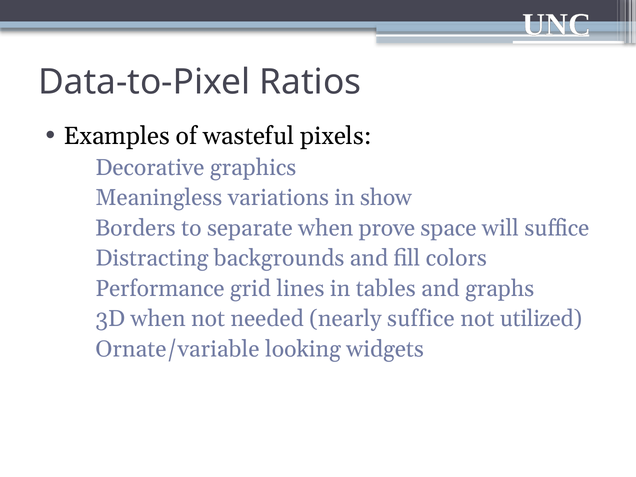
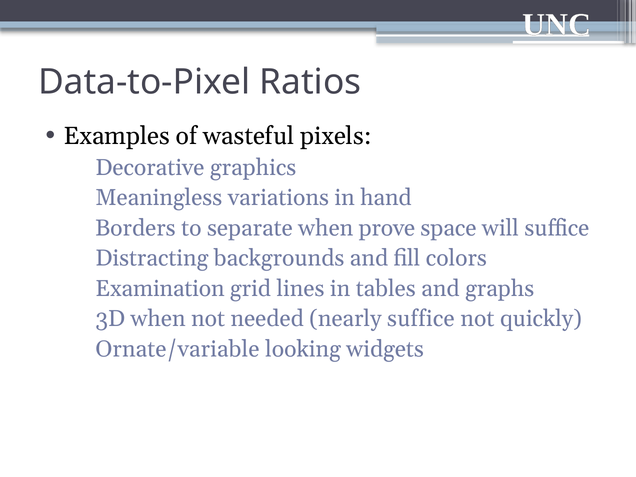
show: show -> hand (386, 198)
Performance: Performance -> Examination (160, 289)
utilized: utilized -> quickly (541, 319)
